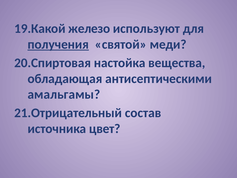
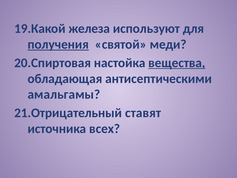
железо: железо -> железа (89, 29)
вещества underline: none -> present (177, 63)
состав: состав -> ставят (143, 113)
цвет: цвет -> всех (105, 129)
